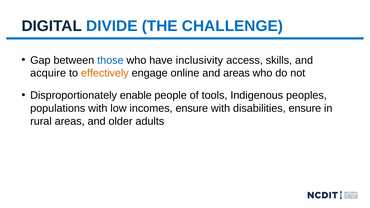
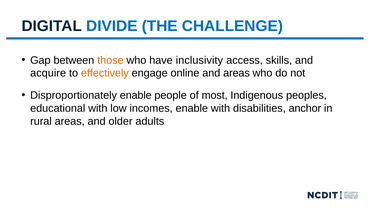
those colour: blue -> orange (110, 60)
tools: tools -> most (215, 95)
populations: populations -> educational (58, 108)
incomes ensure: ensure -> enable (192, 108)
disabilities ensure: ensure -> anchor (305, 108)
